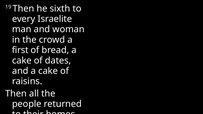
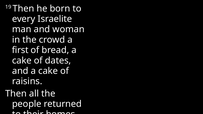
sixth: sixth -> born (60, 9)
